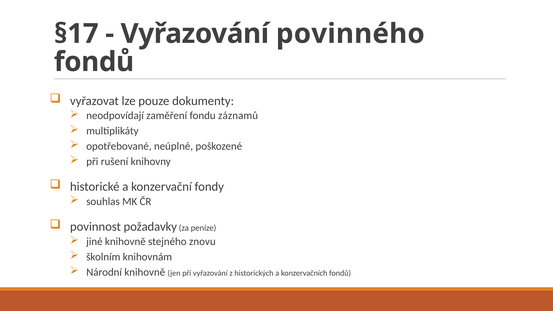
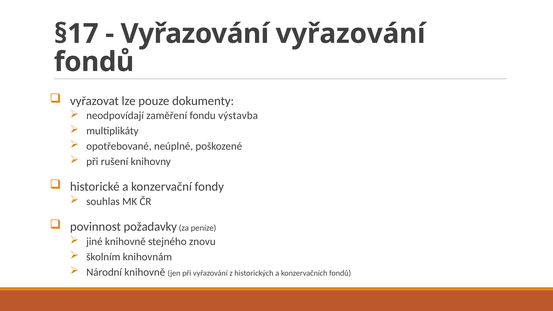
Vyřazování povinného: povinného -> vyřazování (351, 34)
záznamů: záznamů -> výstavba (238, 116)
